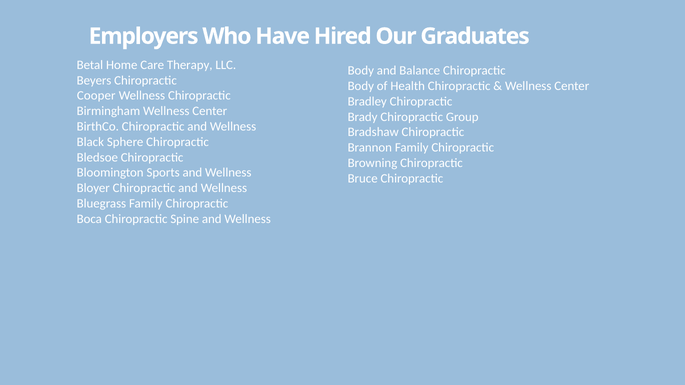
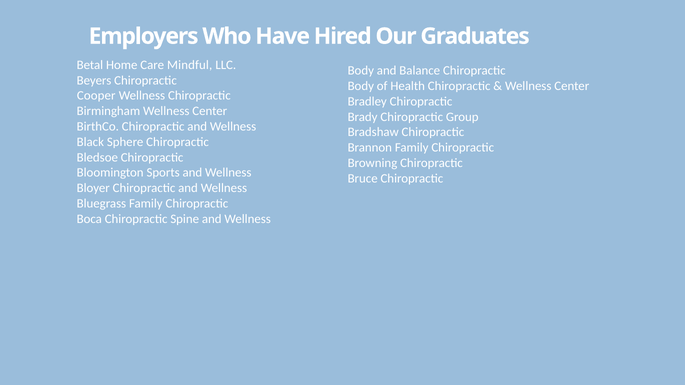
Therapy: Therapy -> Mindful (190, 65)
